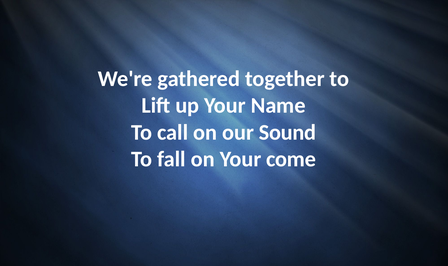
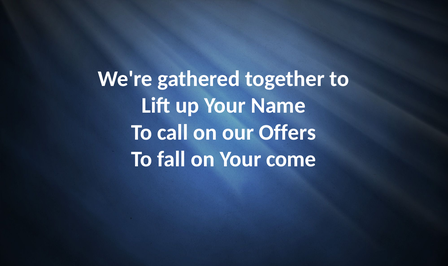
Sound: Sound -> Offers (287, 132)
